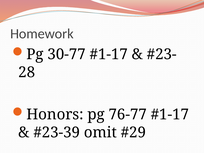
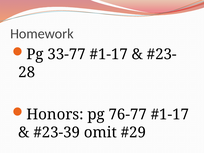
30-77: 30-77 -> 33-77 (67, 54)
